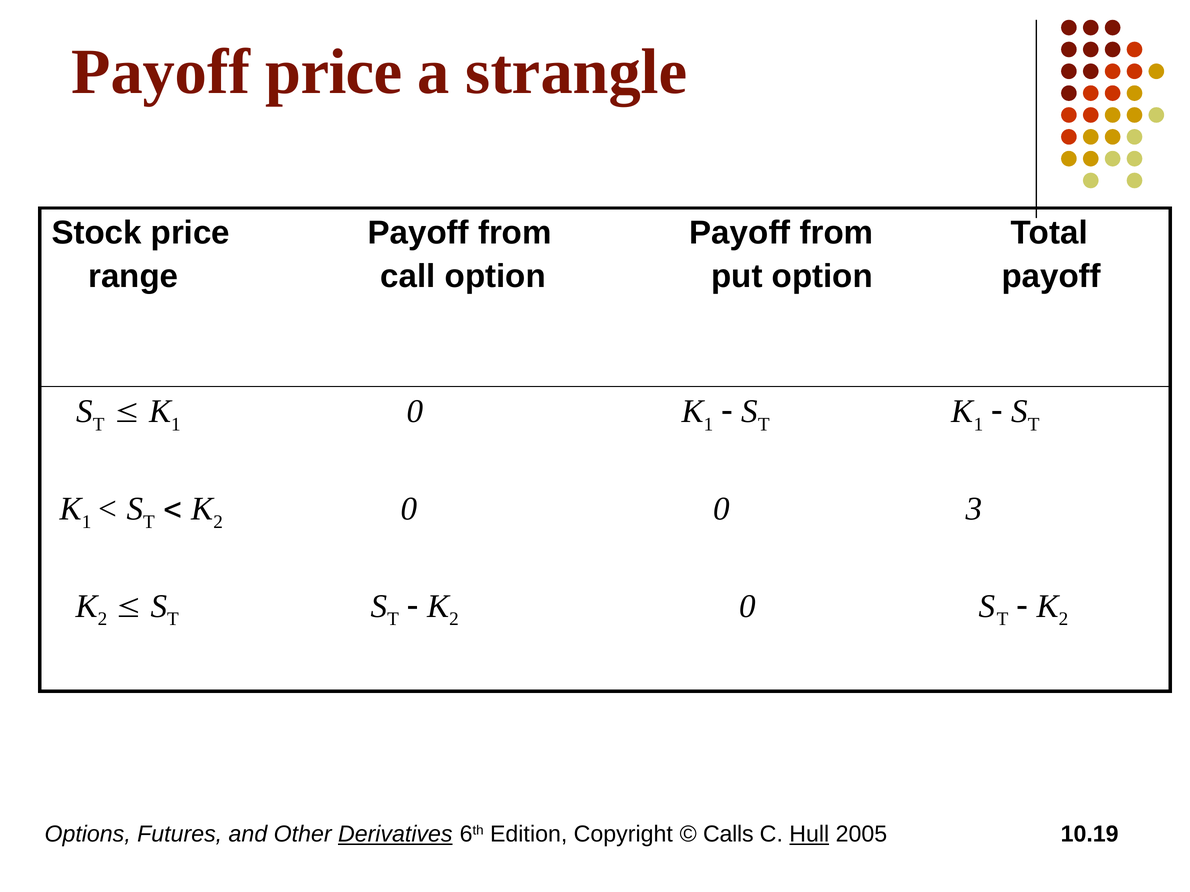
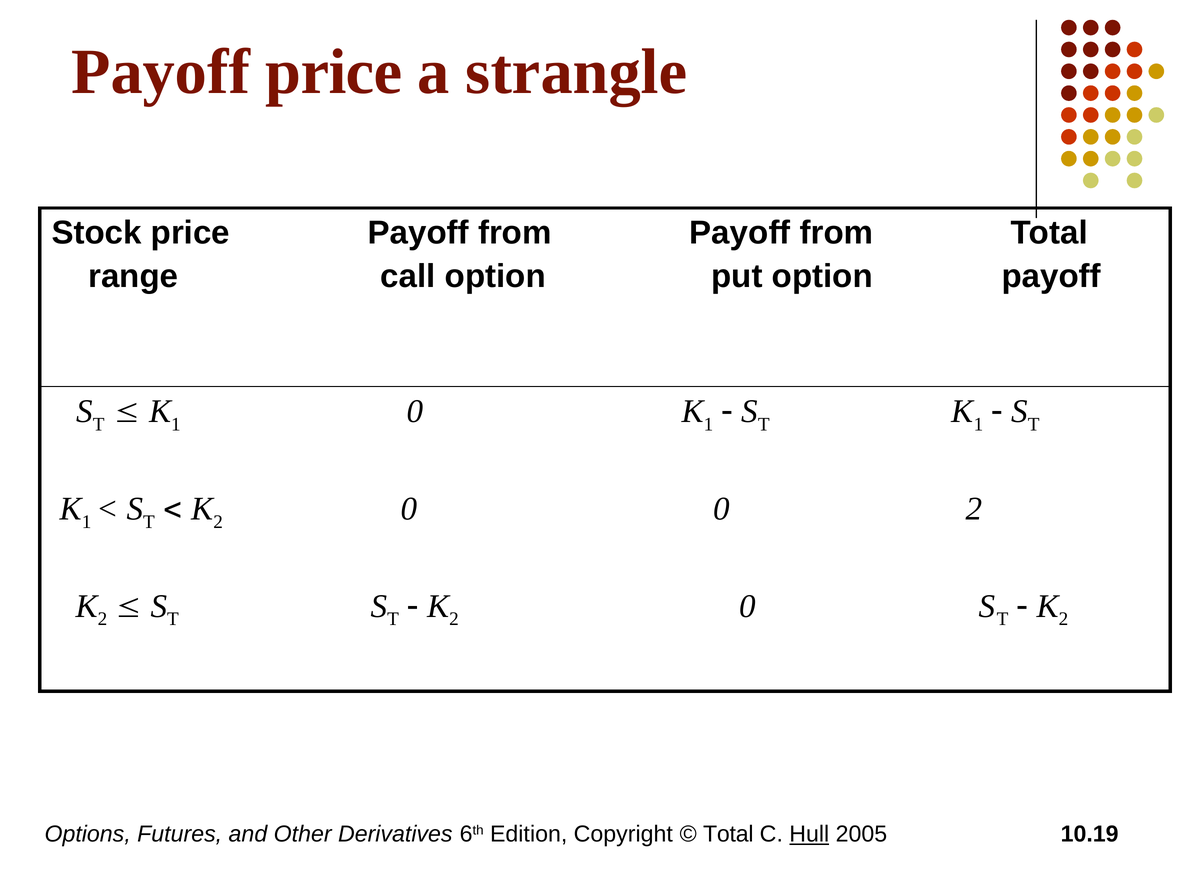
0 3: 3 -> 2 (974, 509)
Derivatives underline: present -> none (395, 835)
Calls: Calls -> Total (728, 835)
